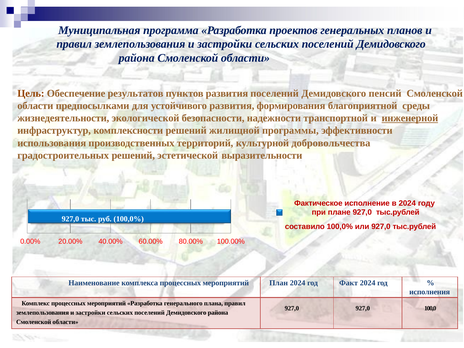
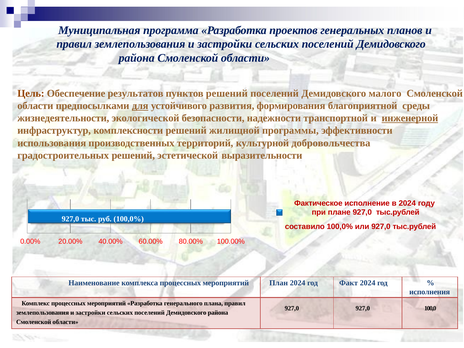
пунктов развития: развития -> решений (227, 93)
пенсий: пенсий -> малого (385, 93)
для underline: none -> present (140, 106)
